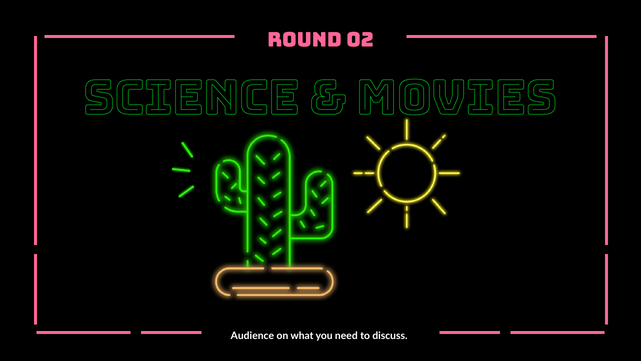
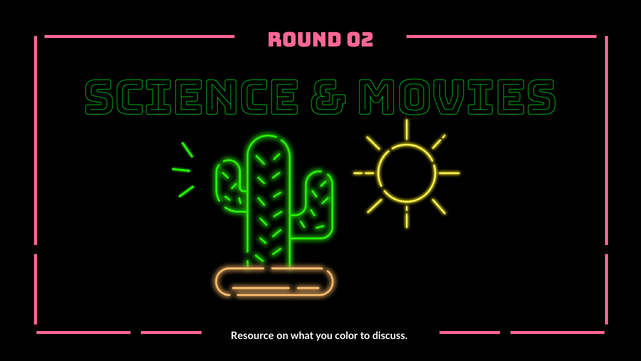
Audience: Audience -> Resource (252, 335)
need: need -> color (346, 335)
